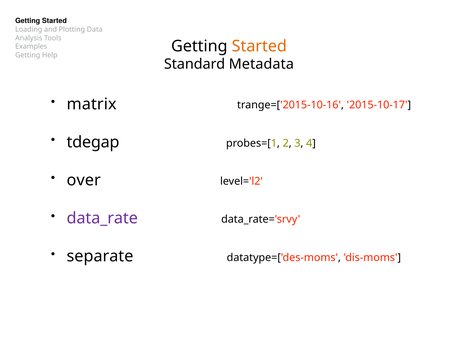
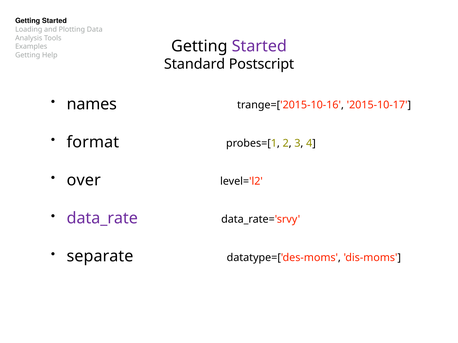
Started colour: orange -> purple (259, 46)
Metadata: Metadata -> Postscript (261, 64)
matrix: matrix -> names (92, 104)
tdegap: tdegap -> format (93, 142)
